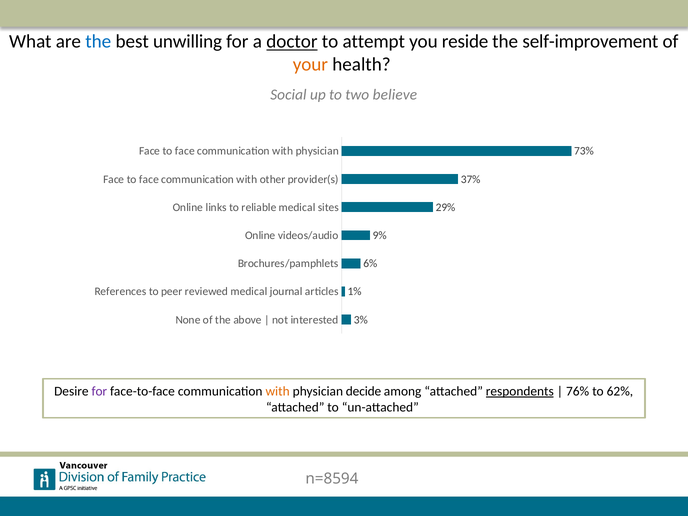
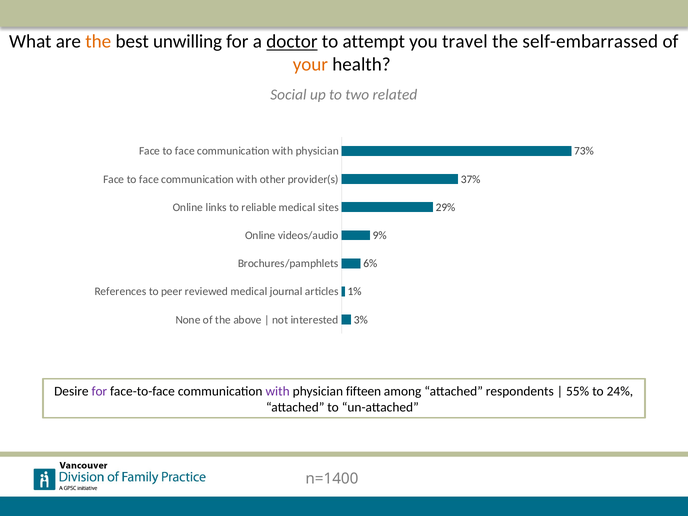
the colour: blue -> orange (98, 42)
reside: reside -> travel (465, 42)
self-improvement: self-improvement -> self-embarrassed (590, 42)
believe: believe -> related (395, 95)
with colour: orange -> purple (278, 391)
decide: decide -> fifteen (364, 391)
respondents underline: present -> none (520, 391)
76%: 76% -> 55% (578, 391)
62%: 62% -> 24% (620, 391)
n=8594: n=8594 -> n=1400 (332, 479)
